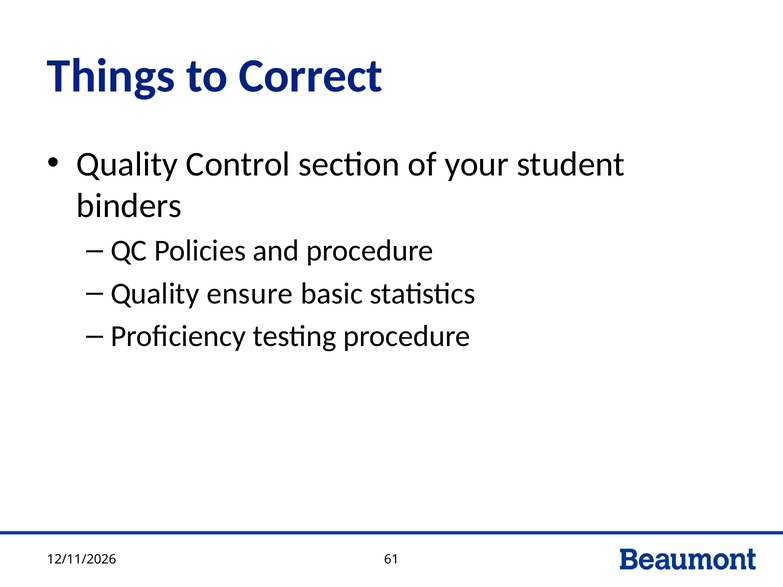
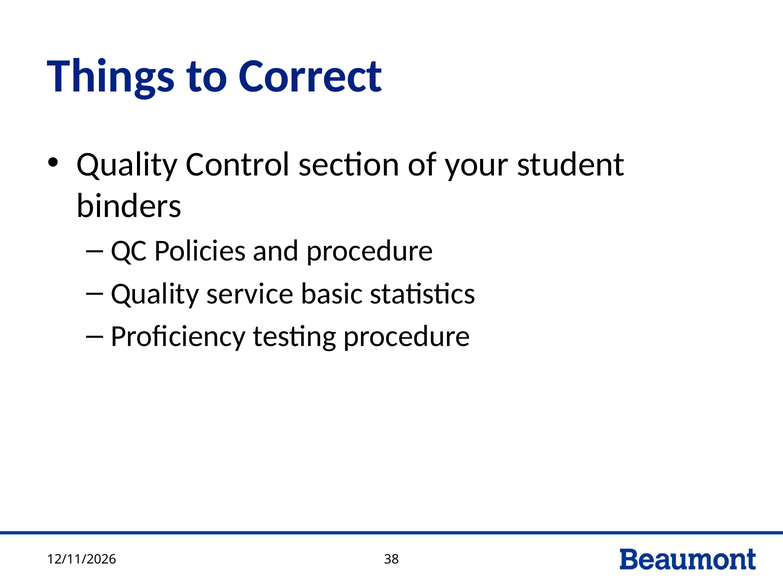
ensure: ensure -> service (250, 294)
61: 61 -> 38 (392, 560)
